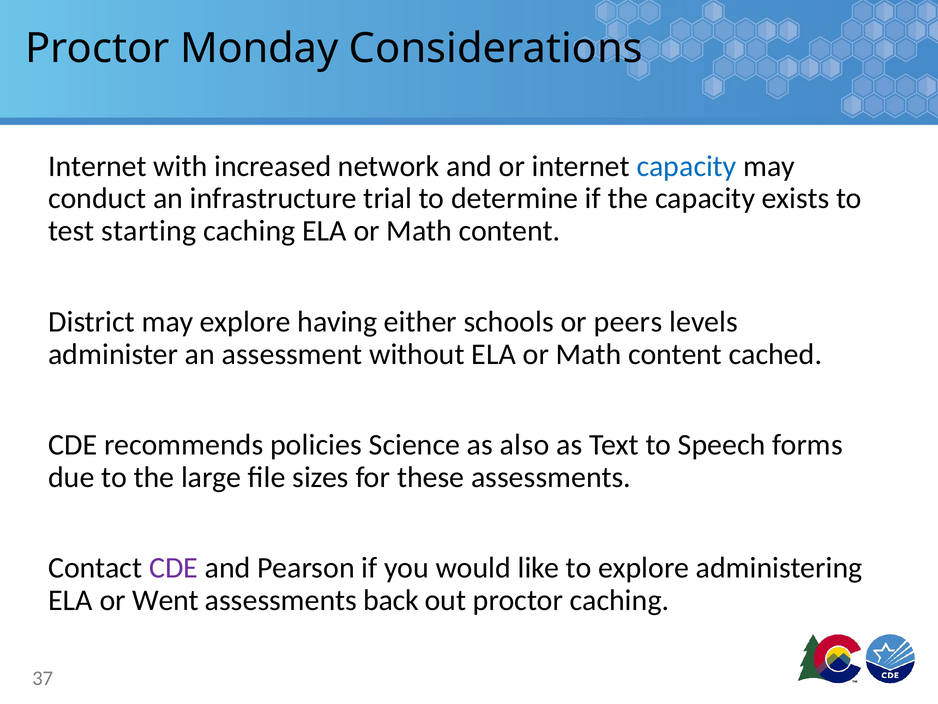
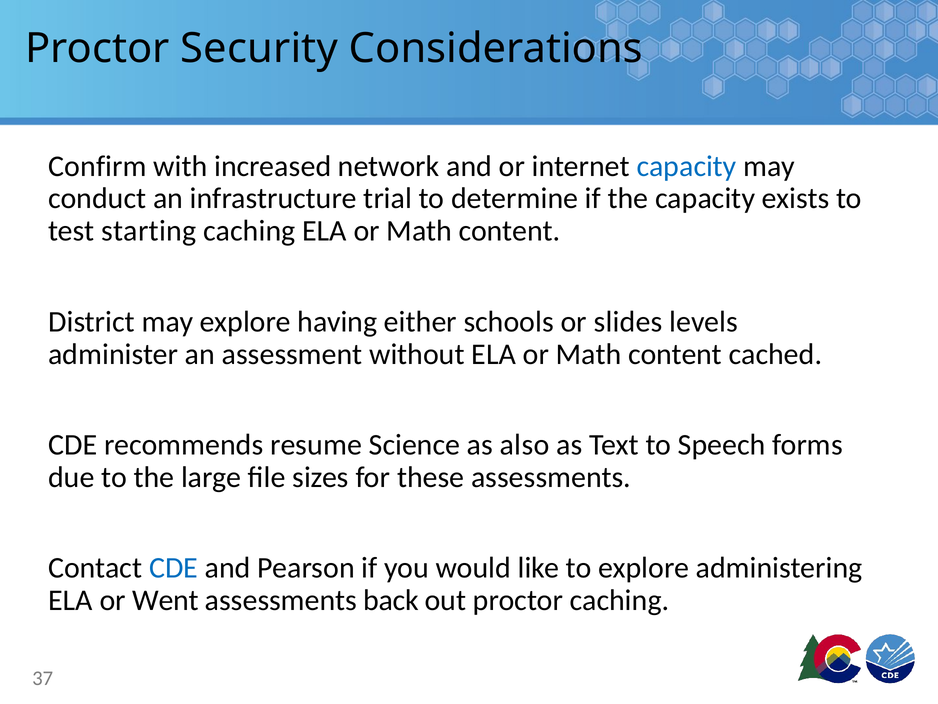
Monday: Monday -> Security (259, 48)
Internet: Internet -> Confirm (97, 166)
peers: peers -> slides (628, 322)
policies: policies -> resume (316, 445)
CDE colour: purple -> blue (174, 568)
